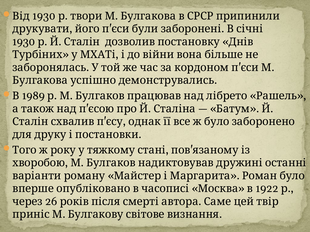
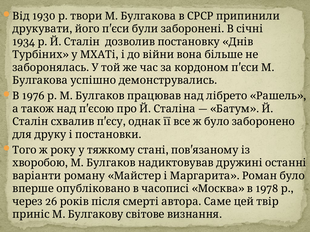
1930: 1930 -> 1934 (24, 42)
1989: 1989 -> 1976 (33, 96)
1922: 1922 -> 1978 (267, 189)
